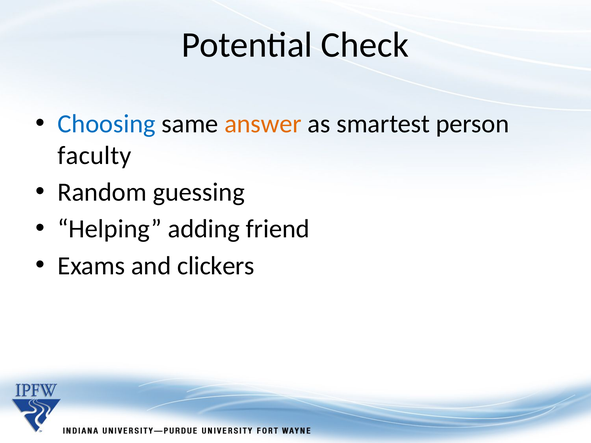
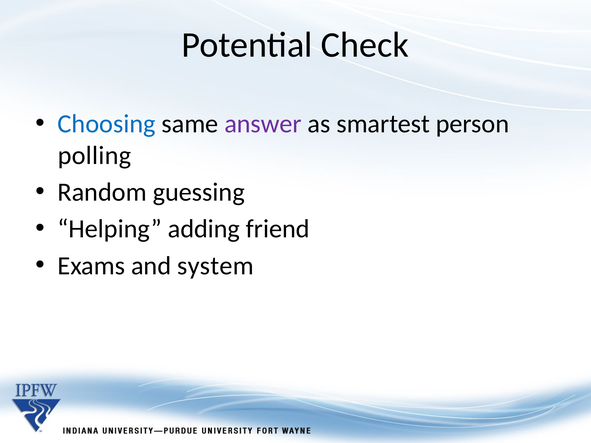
answer colour: orange -> purple (263, 124)
faculty: faculty -> polling (95, 155)
clickers: clickers -> system (216, 266)
